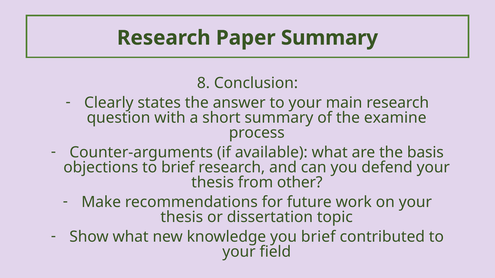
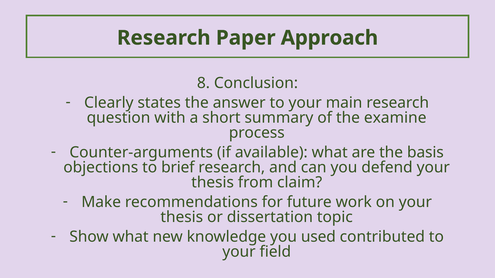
Paper Summary: Summary -> Approach (329, 38)
other: other -> claim (300, 183)
you brief: brief -> used (318, 237)
